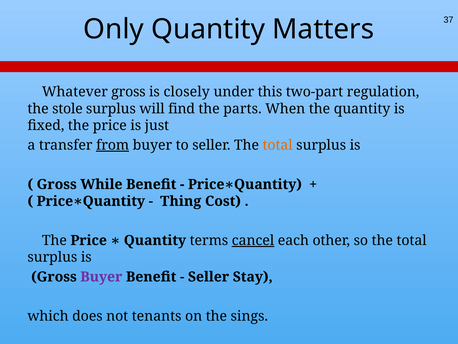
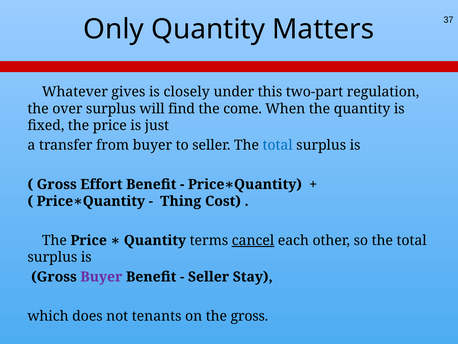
Whatever gross: gross -> gives (128, 92)
stole: stole -> over (67, 109)
parts: parts -> come (243, 109)
from underline: present -> none (113, 145)
total colour: orange -> blue (278, 145)
While: While -> Effort (101, 184)
the sings: sings -> gross (249, 316)
